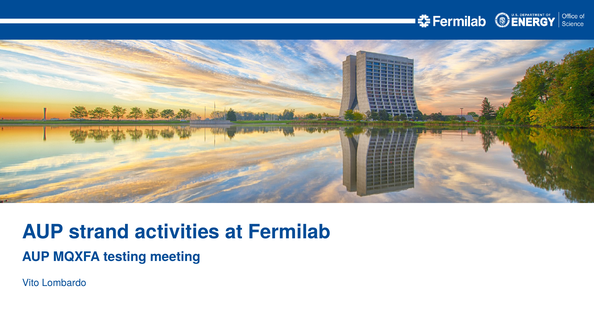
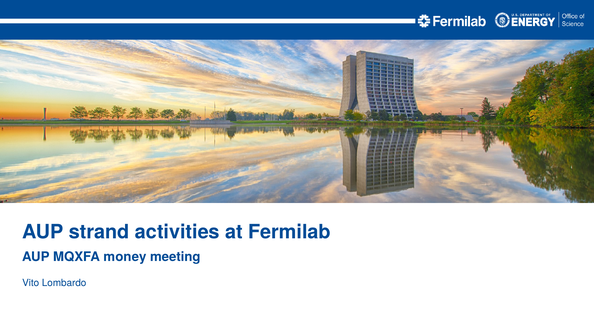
testing: testing -> money (125, 257)
